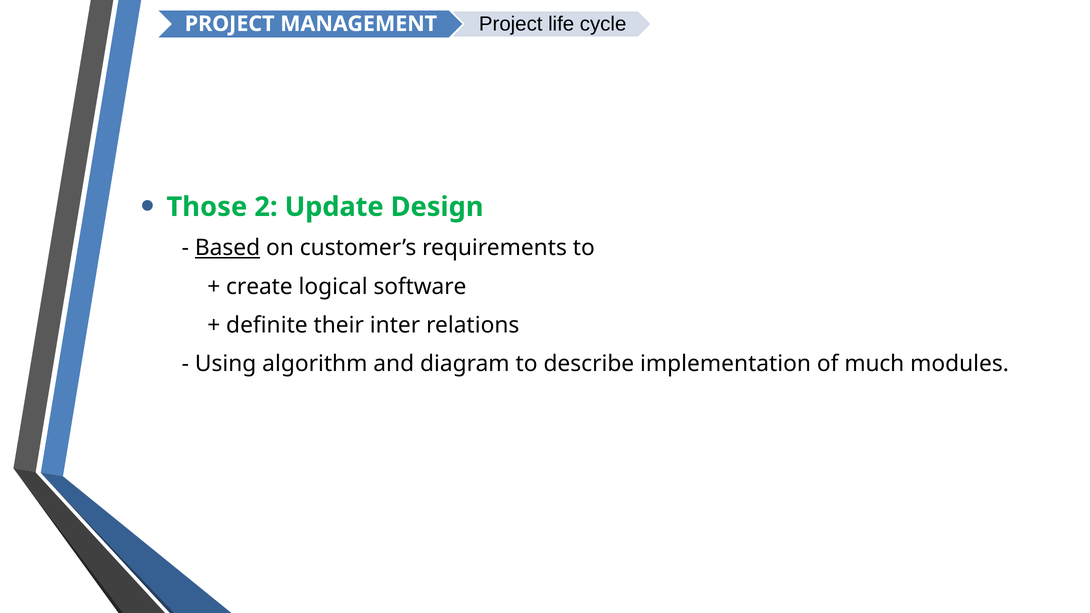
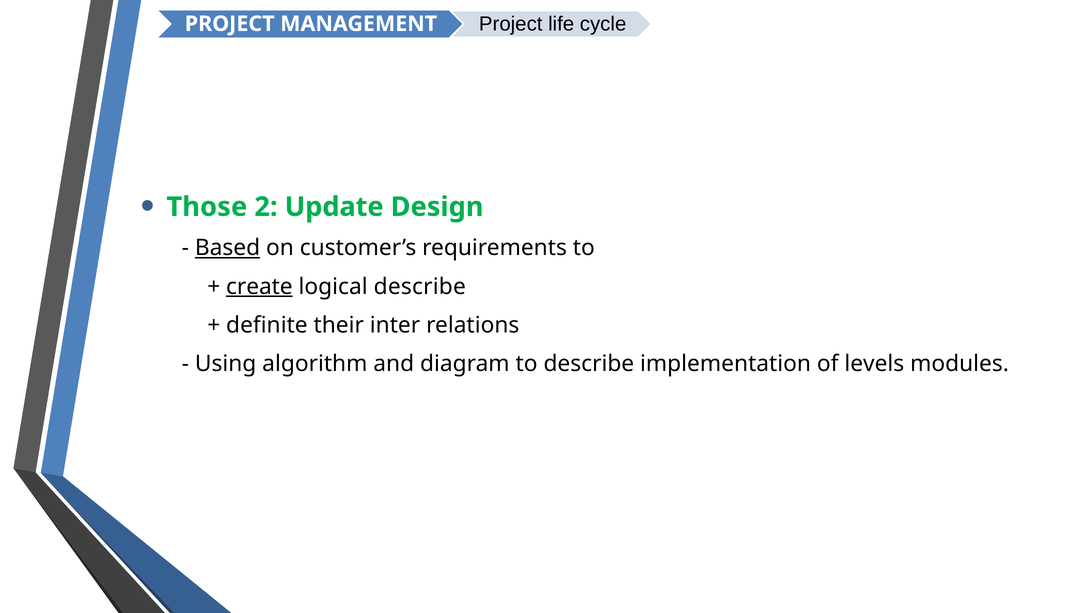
create underline: none -> present (259, 287)
logical software: software -> describe (420, 287)
much: much -> levels (874, 364)
